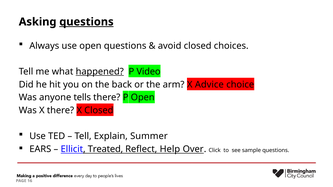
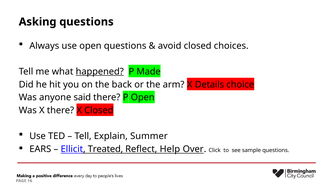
questions underline: present -> none (86, 22)
Video: Video -> Made (149, 72)
Advice: Advice -> Details (209, 85)
tells: tells -> said (82, 98)
